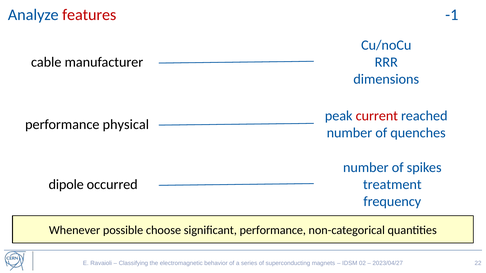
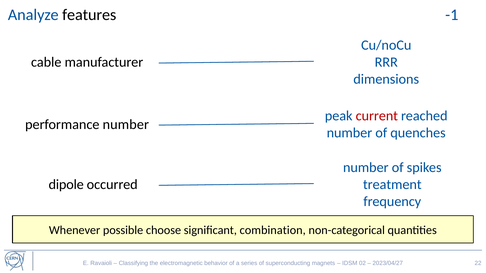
features colour: red -> black (89, 15)
performance physical: physical -> number (126, 125)
significant performance: performance -> combination (273, 231)
